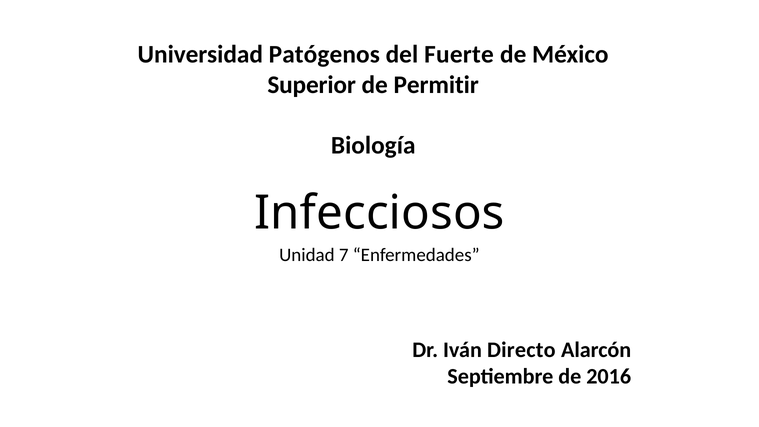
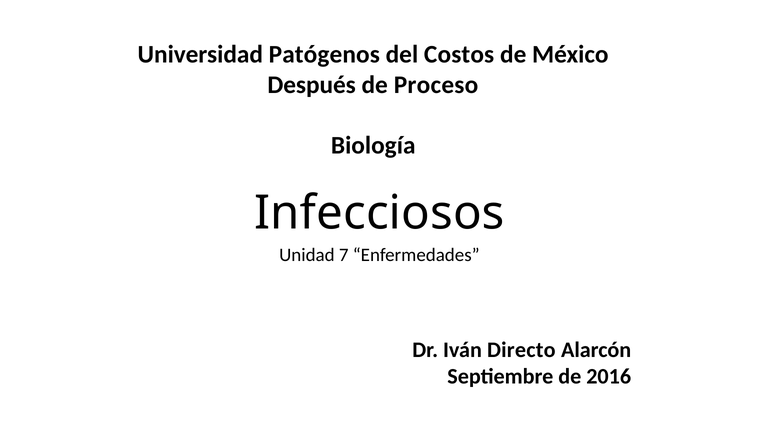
Fuerte: Fuerte -> Costos (459, 54)
Superior: Superior -> Después (312, 85)
Permitir: Permitir -> Proceso (436, 85)
